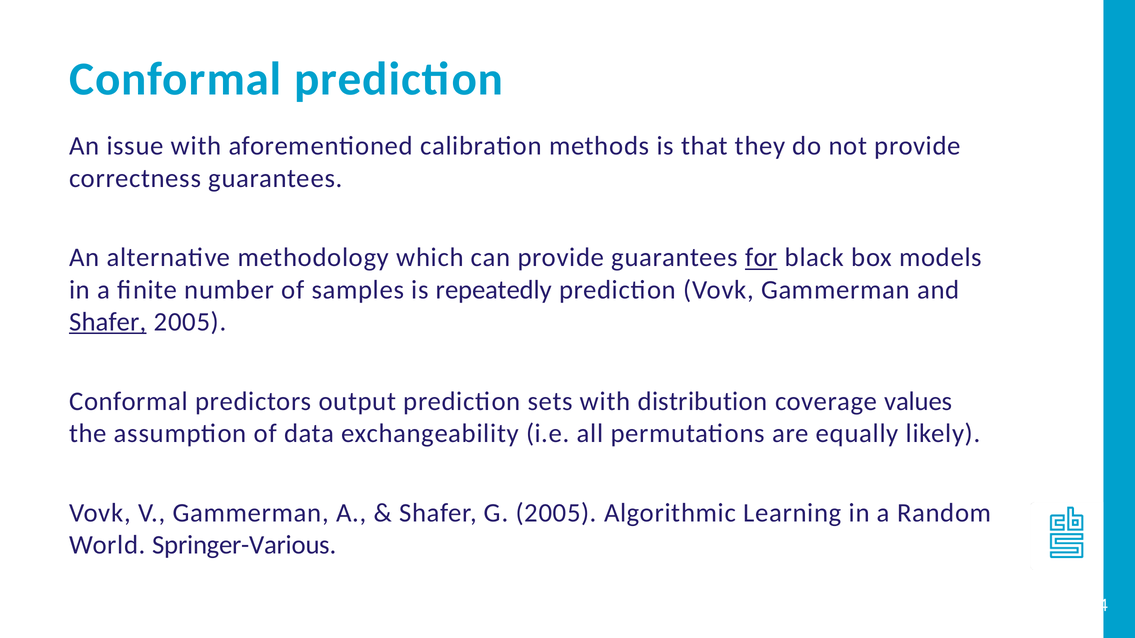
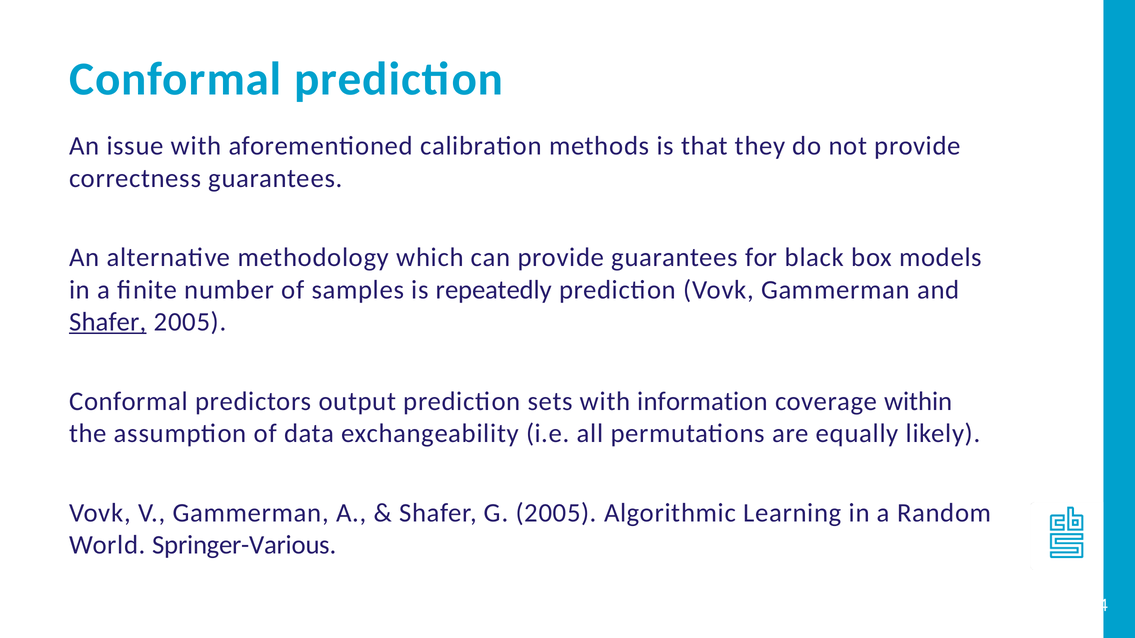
for underline: present -> none (761, 258)
distribution: distribution -> information (703, 402)
values: values -> within (918, 402)
